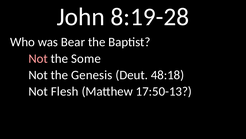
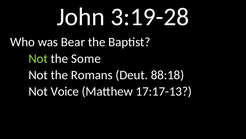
8:19-28: 8:19-28 -> 3:19-28 (150, 17)
Not colour: pink -> light green (38, 58)
Genesis: Genesis -> Romans (92, 75)
48:18: 48:18 -> 88:18 (167, 75)
Flesh: Flesh -> Voice (65, 91)
17:50-13: 17:50-13 -> 17:17-13 (164, 91)
